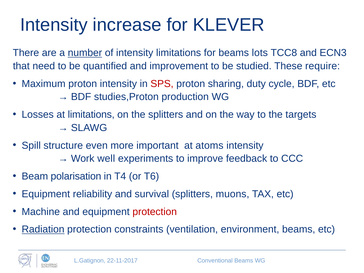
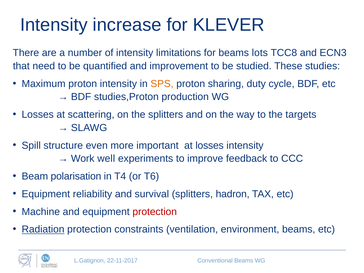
number underline: present -> none (85, 53)
require: require -> studies (323, 66)
SPS colour: red -> orange (162, 84)
at limitations: limitations -> scattering (91, 115)
at atoms: atoms -> losses (210, 145)
muons: muons -> hadron (233, 194)
